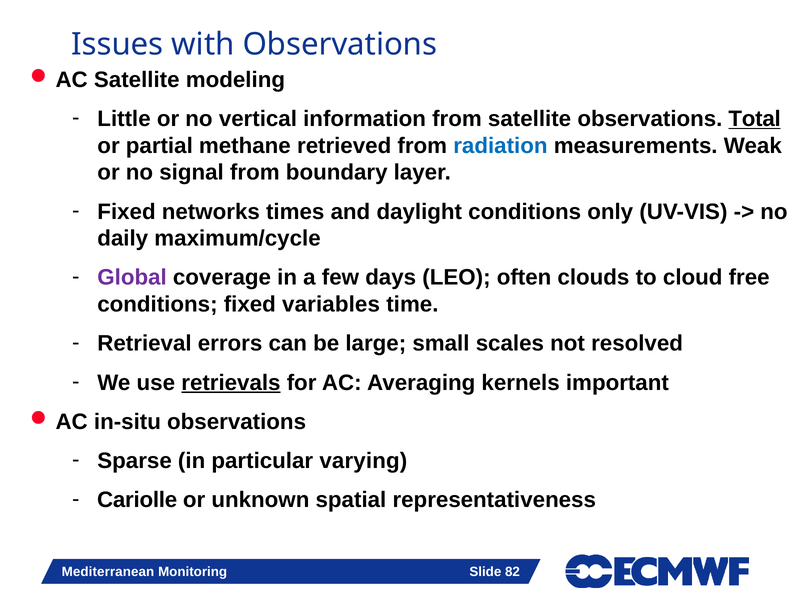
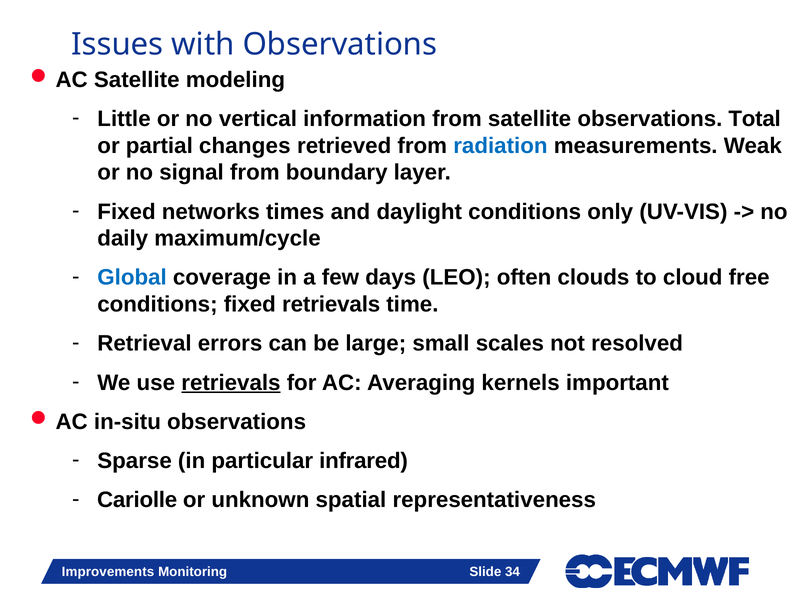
Total underline: present -> none (755, 119)
methane: methane -> changes (245, 146)
Global colour: purple -> blue (132, 277)
fixed variables: variables -> retrievals (331, 304)
varying: varying -> infrared (364, 460)
Mediterranean: Mediterranean -> Improvements (108, 571)
82: 82 -> 34 (512, 571)
